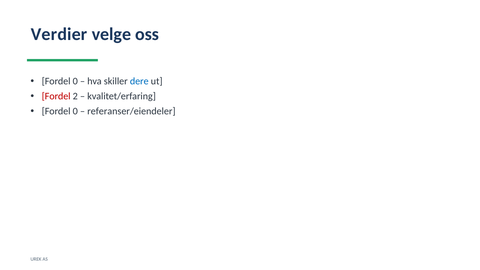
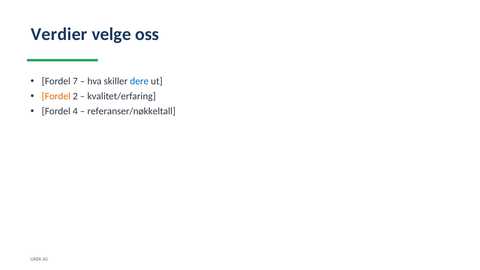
0: 0 -> 7 (75, 81)
Fordel colour: red -> orange (56, 96)
0: 0 -> 4 (75, 111)
referanser/eiendeler: referanser/eiendeler -> referanser/nøkkeltall (131, 111)
